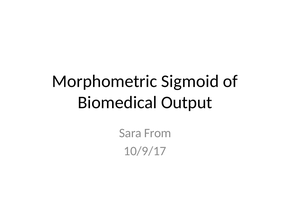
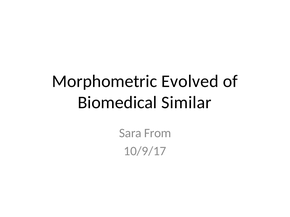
Sigmoid: Sigmoid -> Evolved (190, 81)
Output: Output -> Similar (186, 103)
